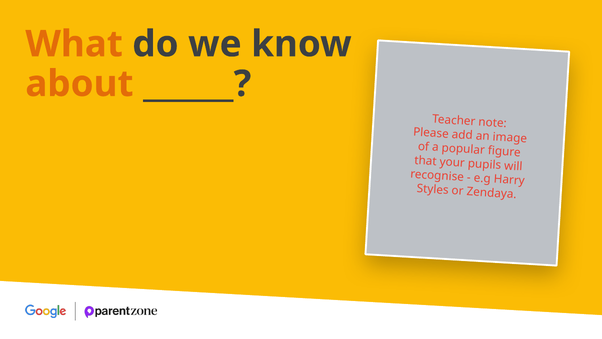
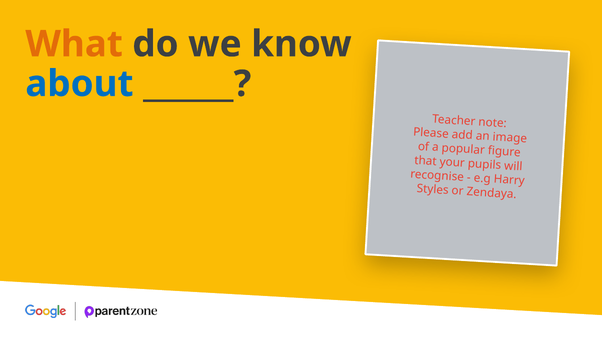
about colour: orange -> blue (79, 84)
